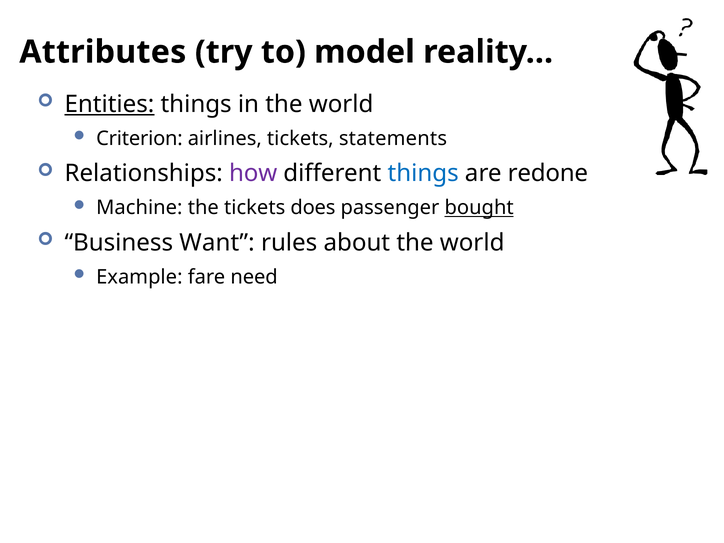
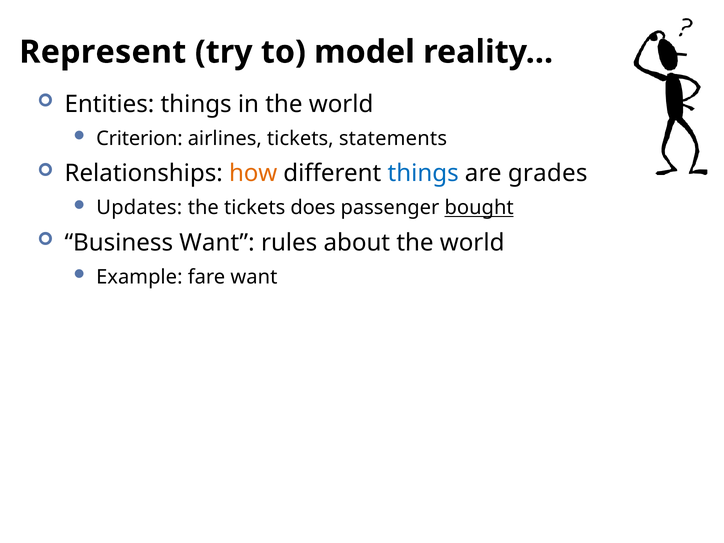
Attributes: Attributes -> Represent (103, 52)
Entities underline: present -> none (109, 104)
how colour: purple -> orange (253, 173)
redone: redone -> grades (548, 173)
Machine: Machine -> Updates (139, 208)
fare need: need -> want (254, 277)
